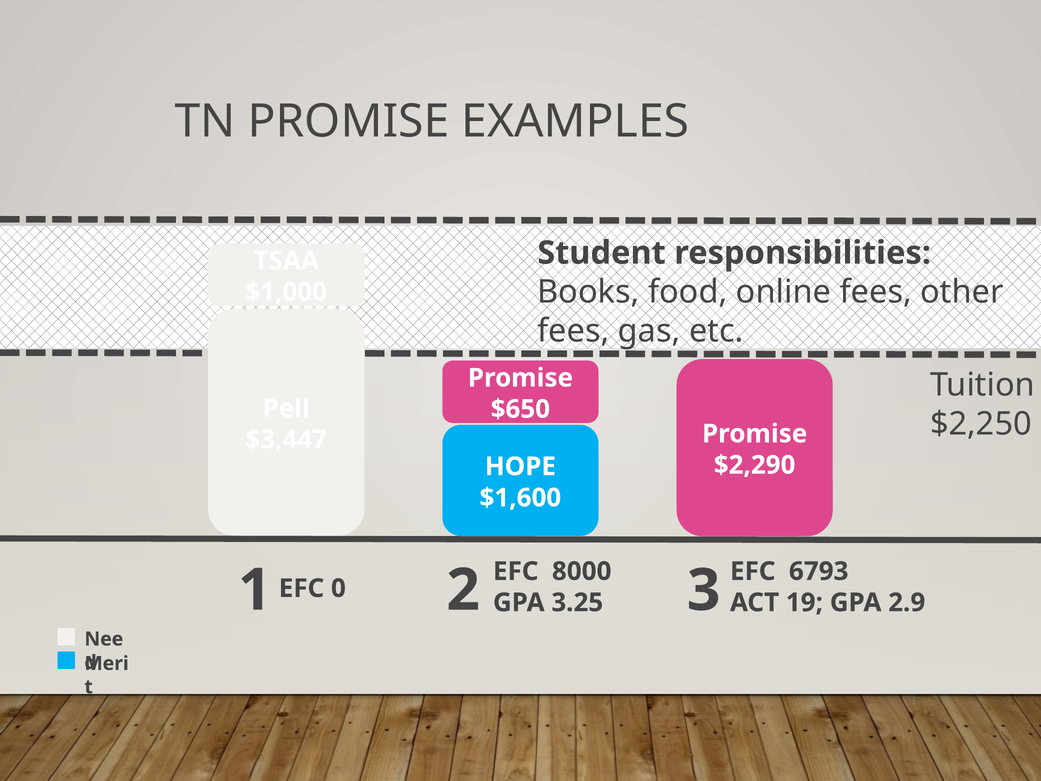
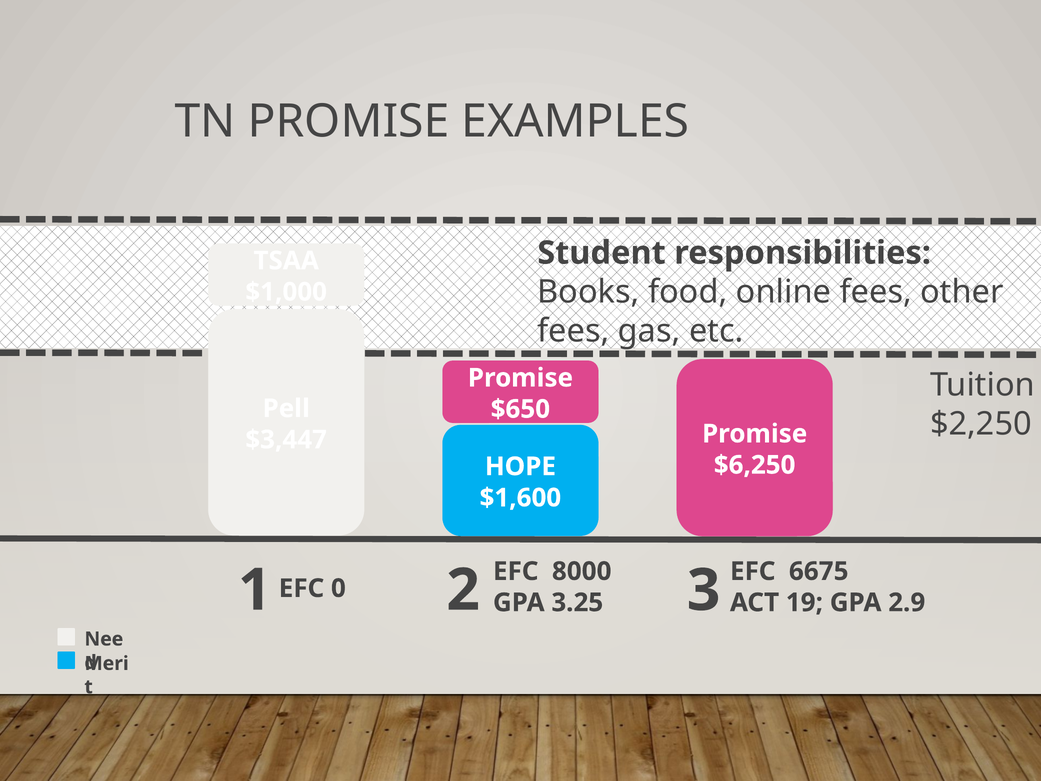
$2,290: $2,290 -> $6,250 (755, 465)
6793: 6793 -> 6675 (819, 571)
